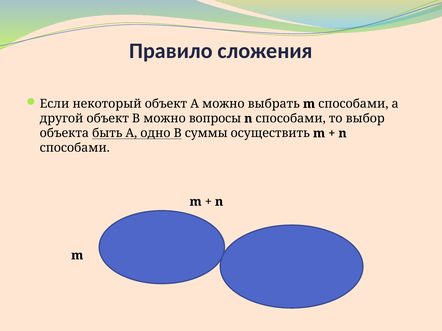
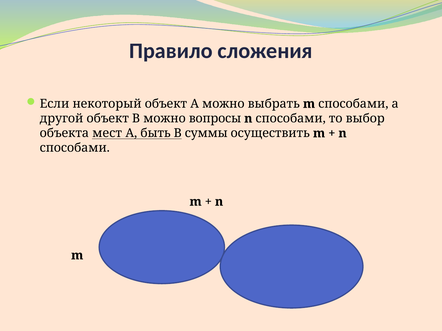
быть: быть -> мест (107, 133)
одно: одно -> быть (155, 133)
